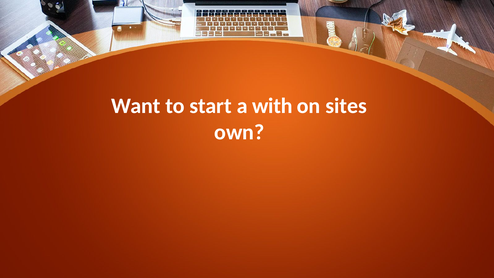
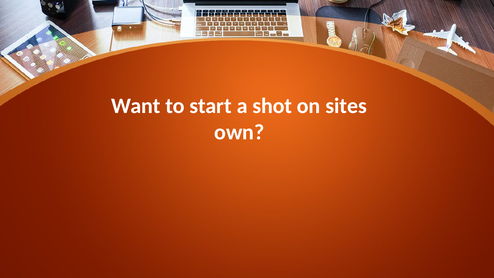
with: with -> shot (272, 106)
